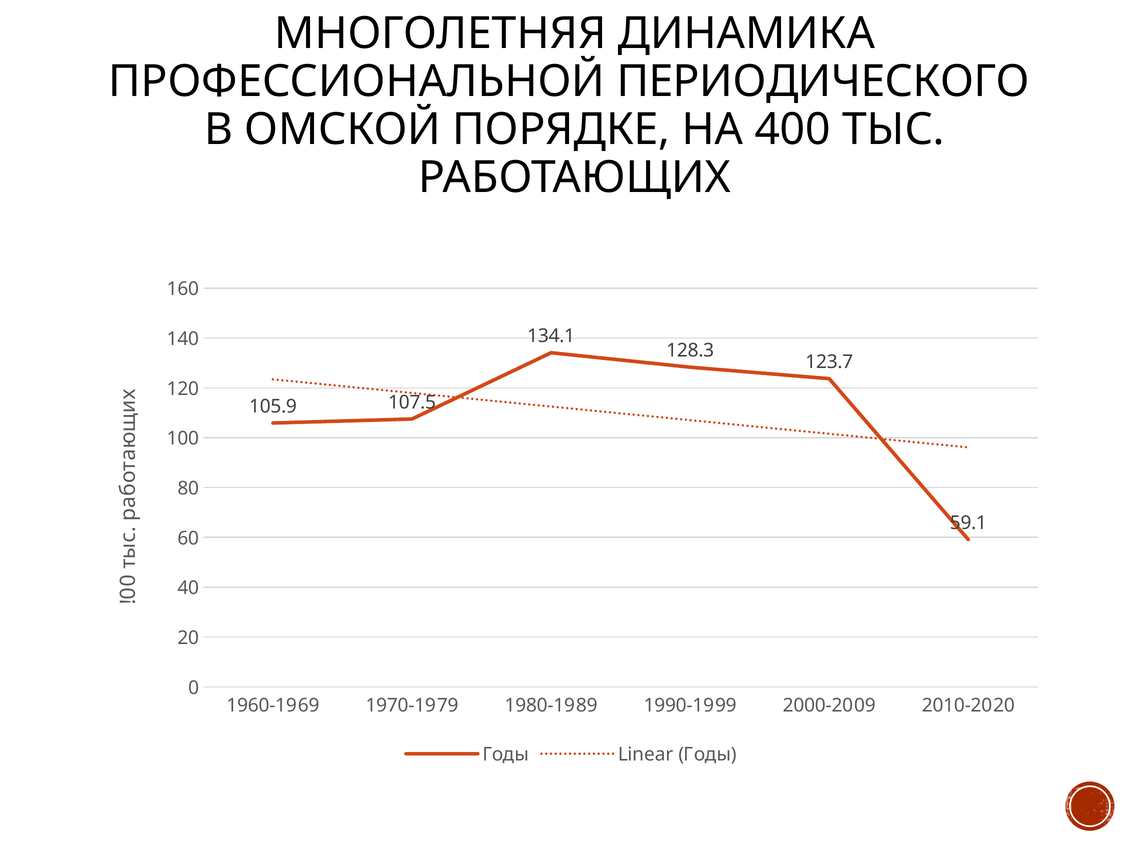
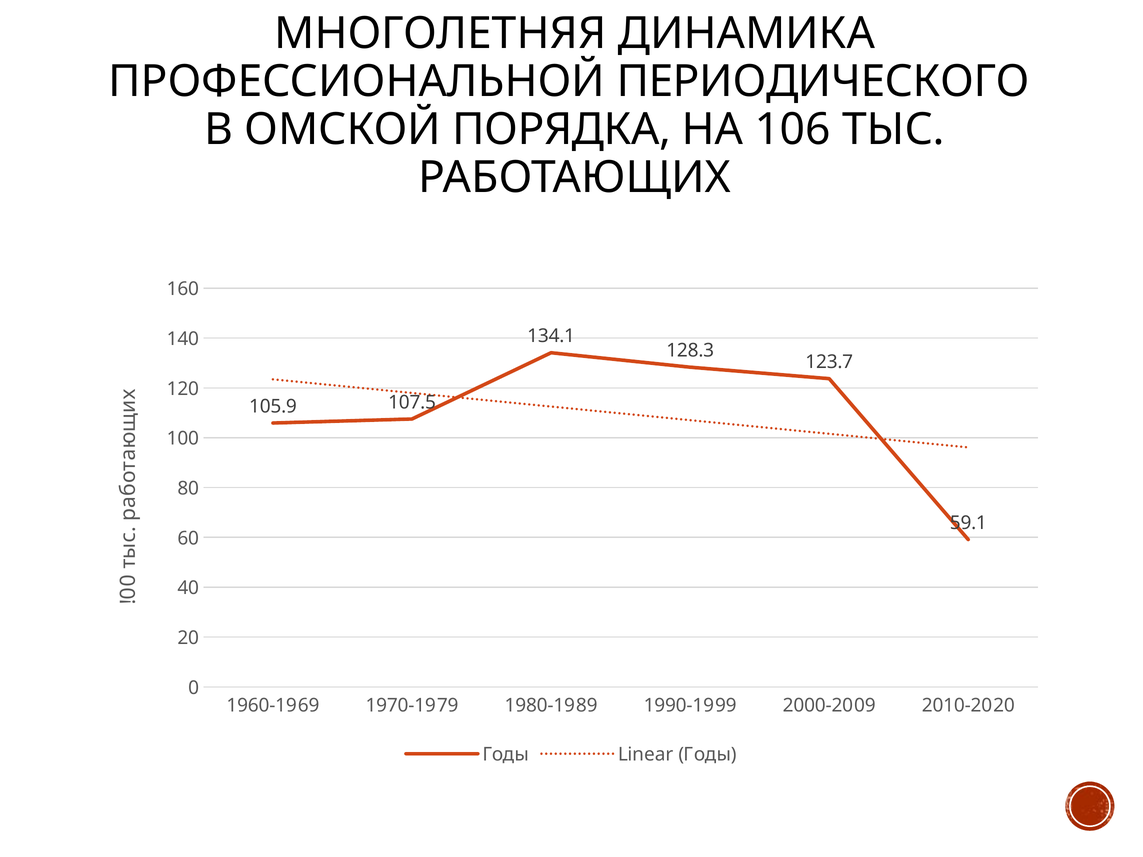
ПОРЯДКЕ: ПОРЯДКЕ -> ПОРЯДКА (562, 129)
400: 400 -> 106 (793, 129)
